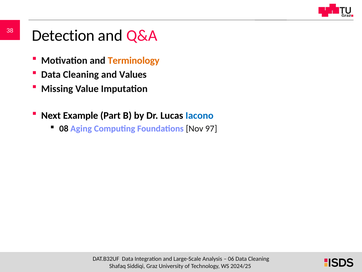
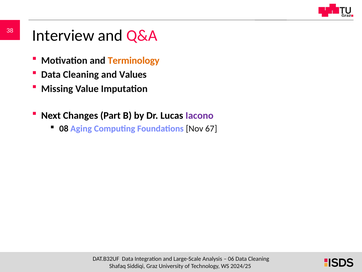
Detection: Detection -> Interview (63, 35)
Example: Example -> Changes (81, 115)
Iacono colour: blue -> purple (199, 115)
97: 97 -> 67 (211, 129)
